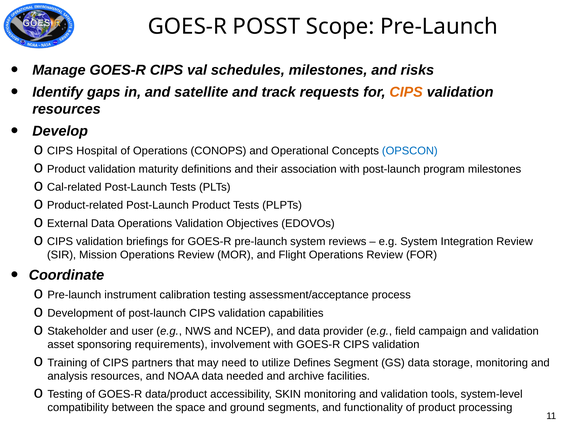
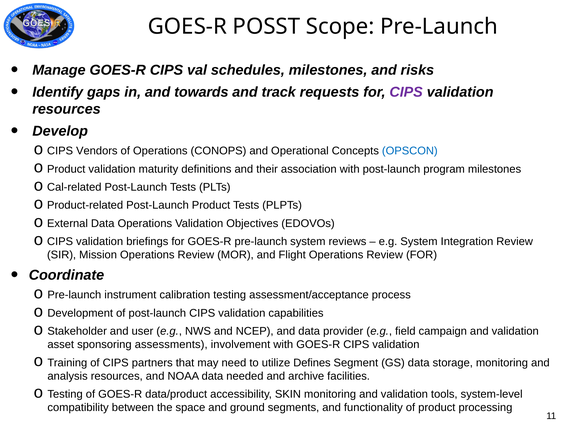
satellite: satellite -> towards (201, 92)
CIPS colour: orange -> purple (406, 92)
Hospital: Hospital -> Vendors (97, 151)
requirements: requirements -> assessments (171, 345)
